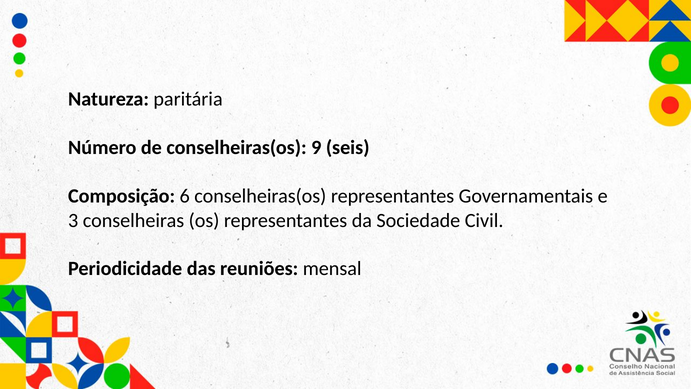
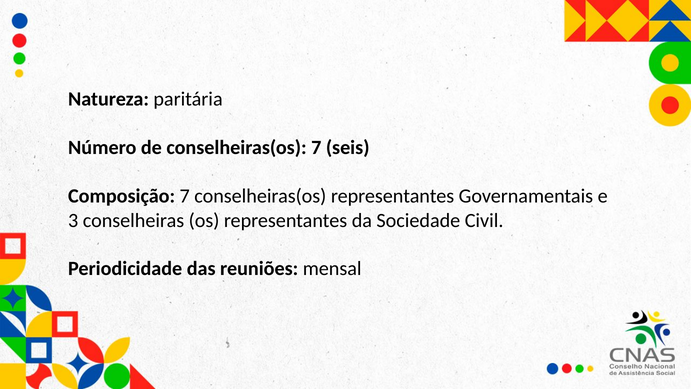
conselheiras(os 9: 9 -> 7 (316, 148)
Composição 6: 6 -> 7 (185, 196)
